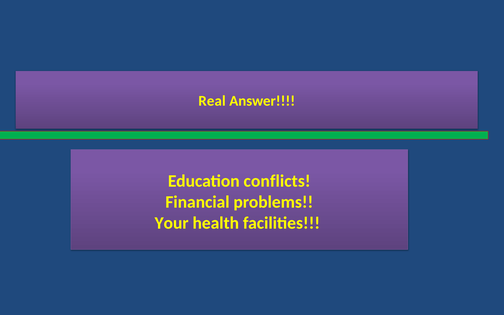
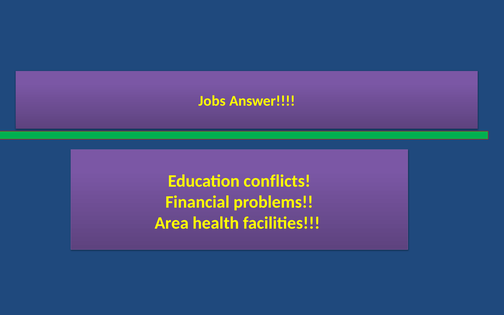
Real: Real -> Jobs (212, 101)
Your: Your -> Area (172, 223)
